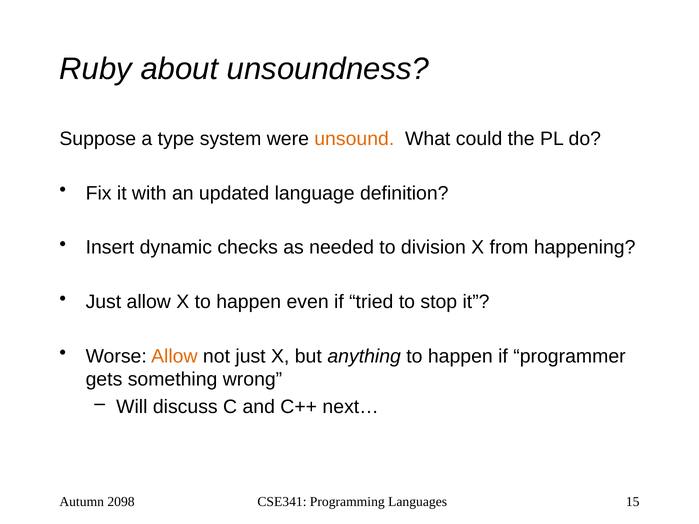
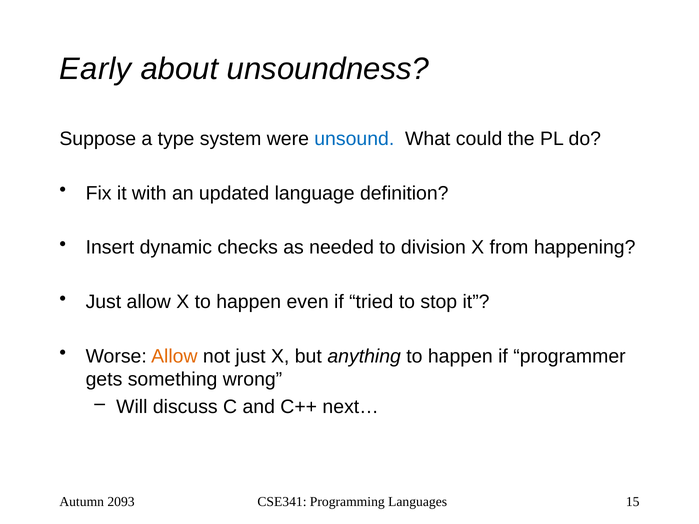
Ruby: Ruby -> Early (95, 69)
unsound colour: orange -> blue (354, 139)
2098: 2098 -> 2093 (121, 502)
